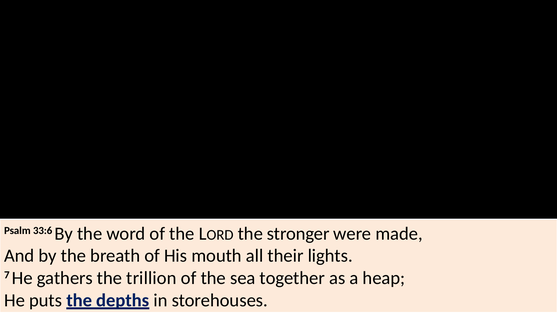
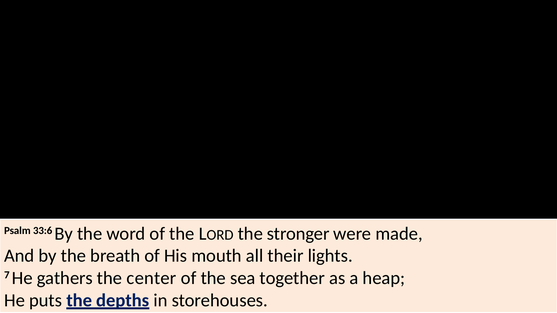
trillion: trillion -> center (151, 278)
